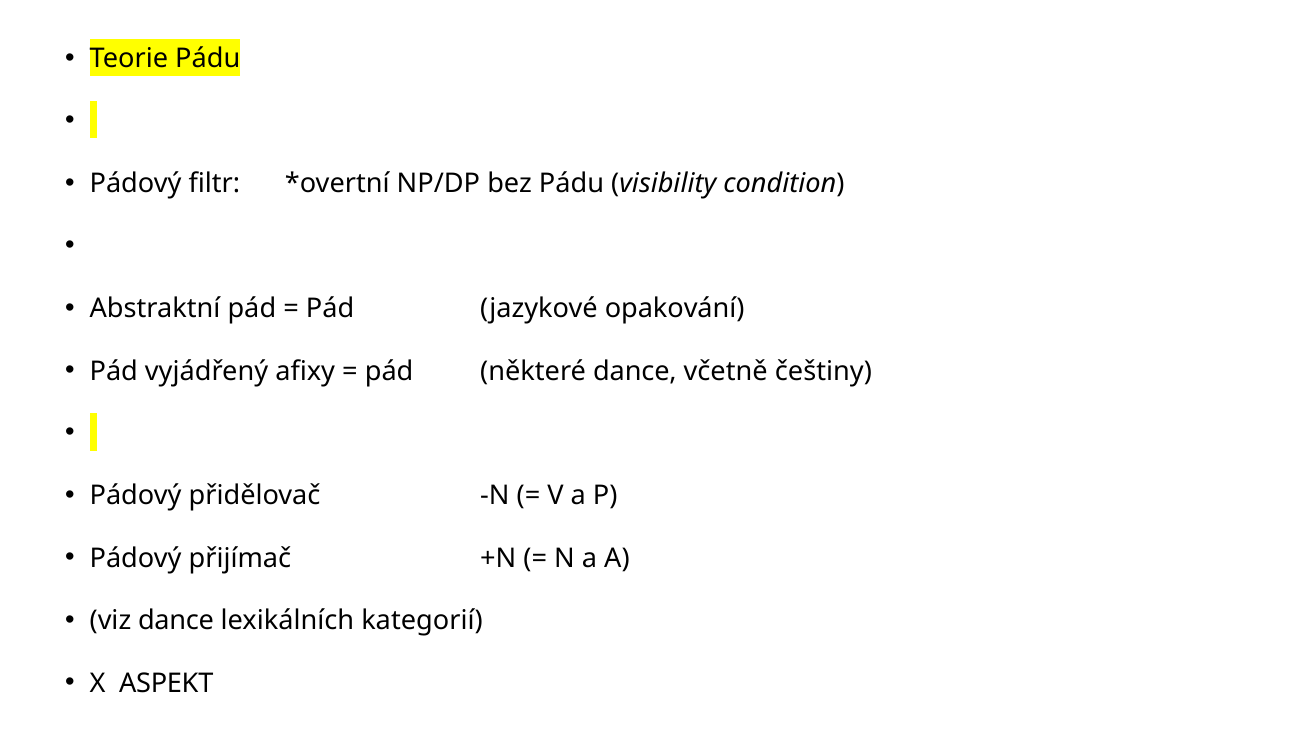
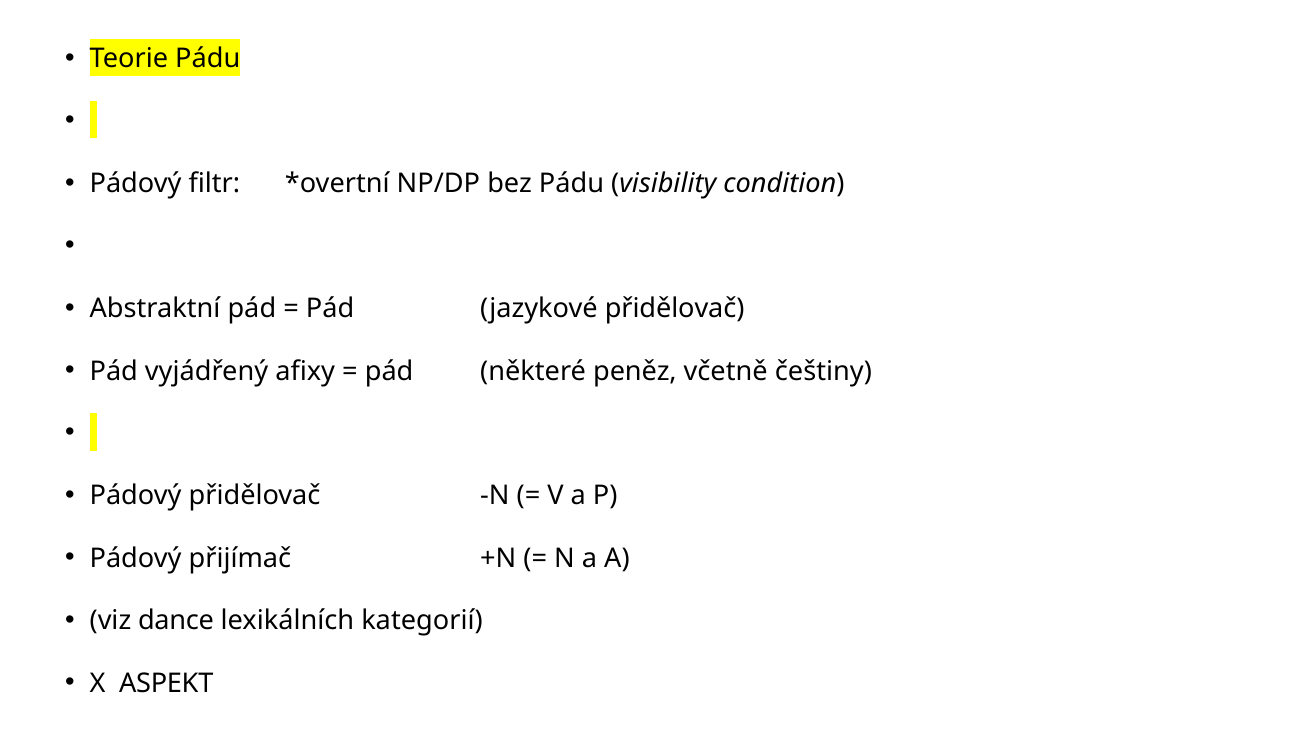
jazykové opakování: opakování -> přidělovač (675, 309)
některé dance: dance -> peněz (635, 371)
